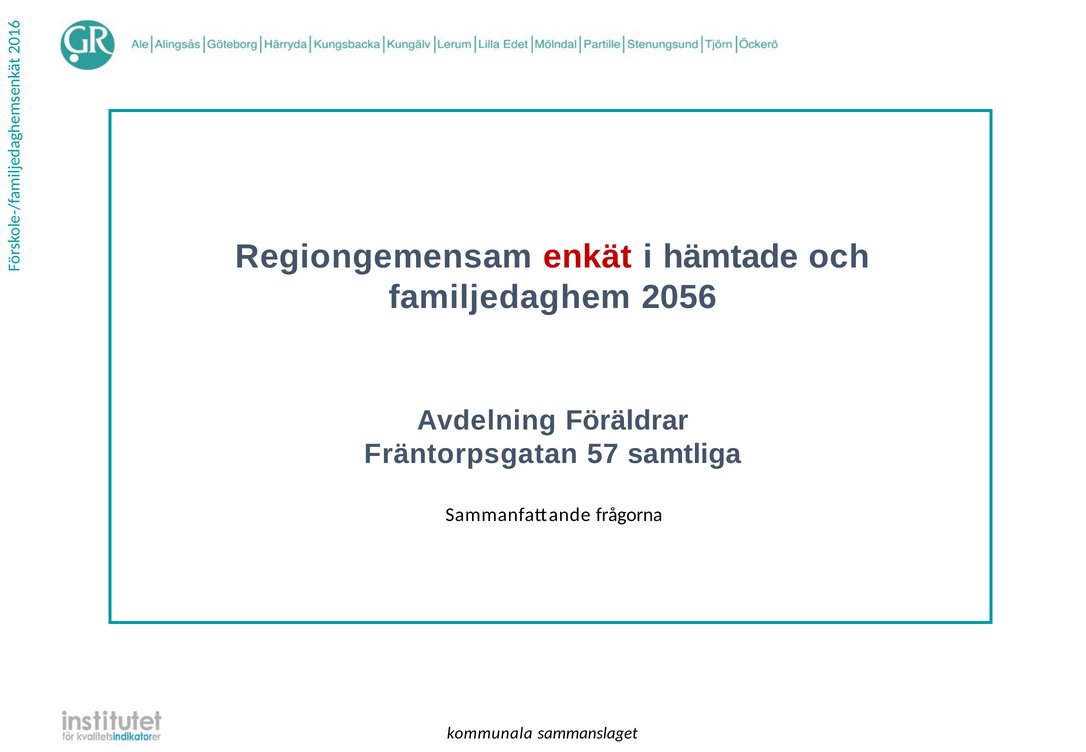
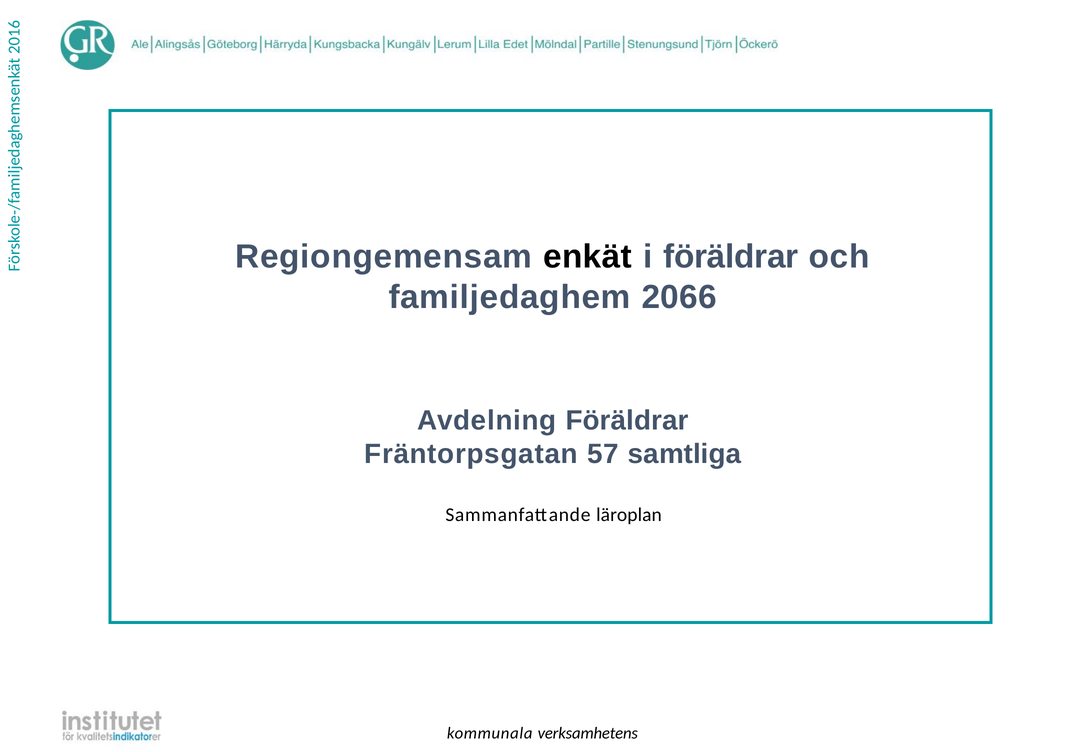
enkät colour: red -> black (588, 257)
i hämtade: hämtade -> föräldrar (731, 257)
2056: 2056 -> 2066 (679, 297)
frågorna: frågorna -> läroplan (629, 515)
sammanslaget: sammanslaget -> verksamhetens (588, 733)
